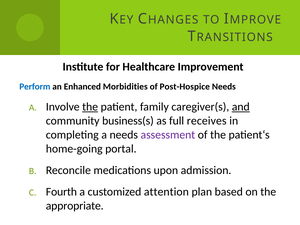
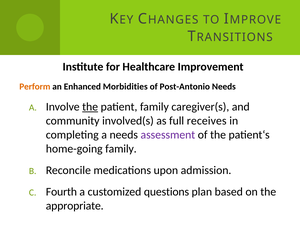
Perform colour: blue -> orange (35, 87)
Post-Hospice: Post-Hospice -> Post-Antonio (185, 87)
and underline: present -> none (241, 107)
business(s: business(s -> involved(s (128, 121)
home-going portal: portal -> family (121, 149)
attention: attention -> questions (166, 192)
